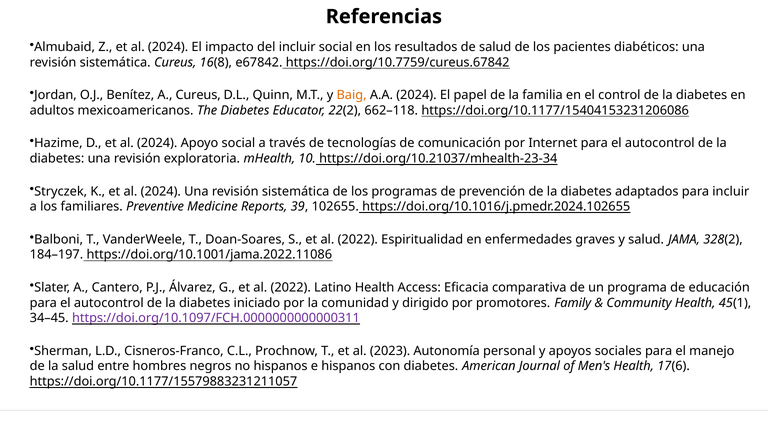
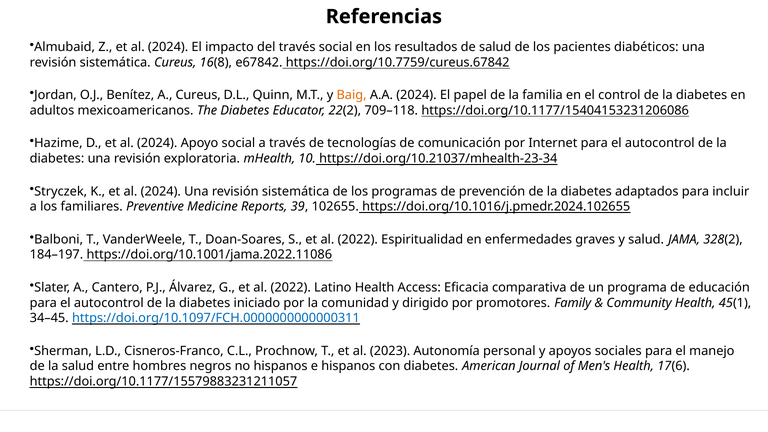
del incluir: incluir -> través (297, 47)
662–118: 662–118 -> 709–118 (391, 111)
https://doi.org/10.1097/FCH.0000000000000311 colour: purple -> blue (216, 318)
